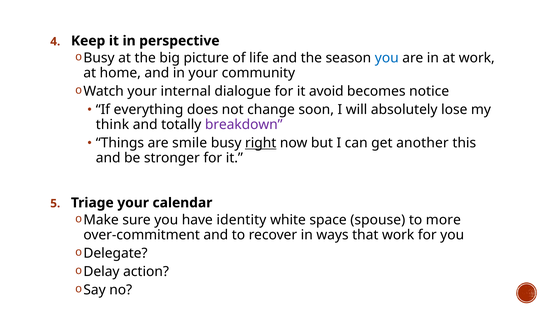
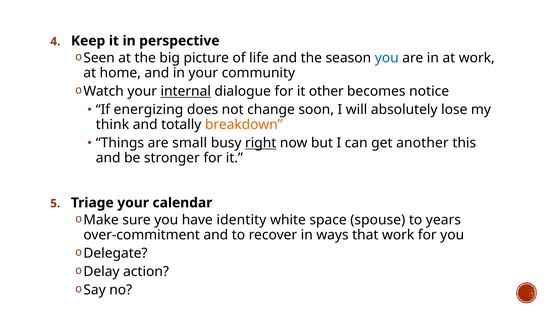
Busy: Busy -> Seen (99, 58)
internal underline: none -> present (186, 91)
avoid: avoid -> other (326, 91)
everything: everything -> energizing (148, 110)
breakdown colour: purple -> orange (244, 124)
smile: smile -> small (190, 143)
more: more -> years (443, 220)
